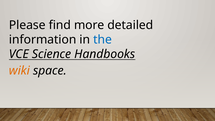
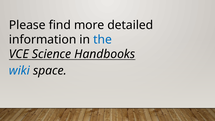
wiki colour: orange -> blue (19, 71)
